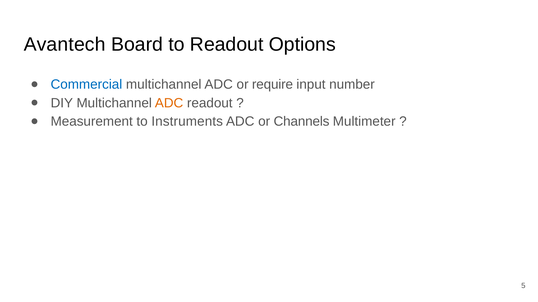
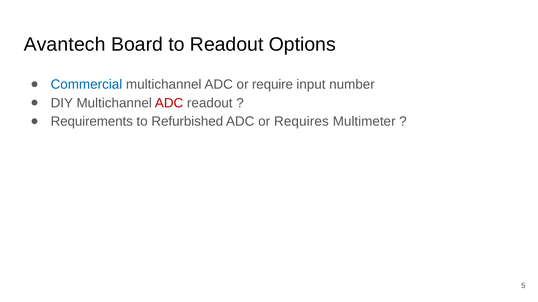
ADC colour: orange -> red (169, 103)
Measurement: Measurement -> Requirements (92, 122)
Instruments: Instruments -> Refurbished (187, 122)
Channels: Channels -> Requires (301, 122)
